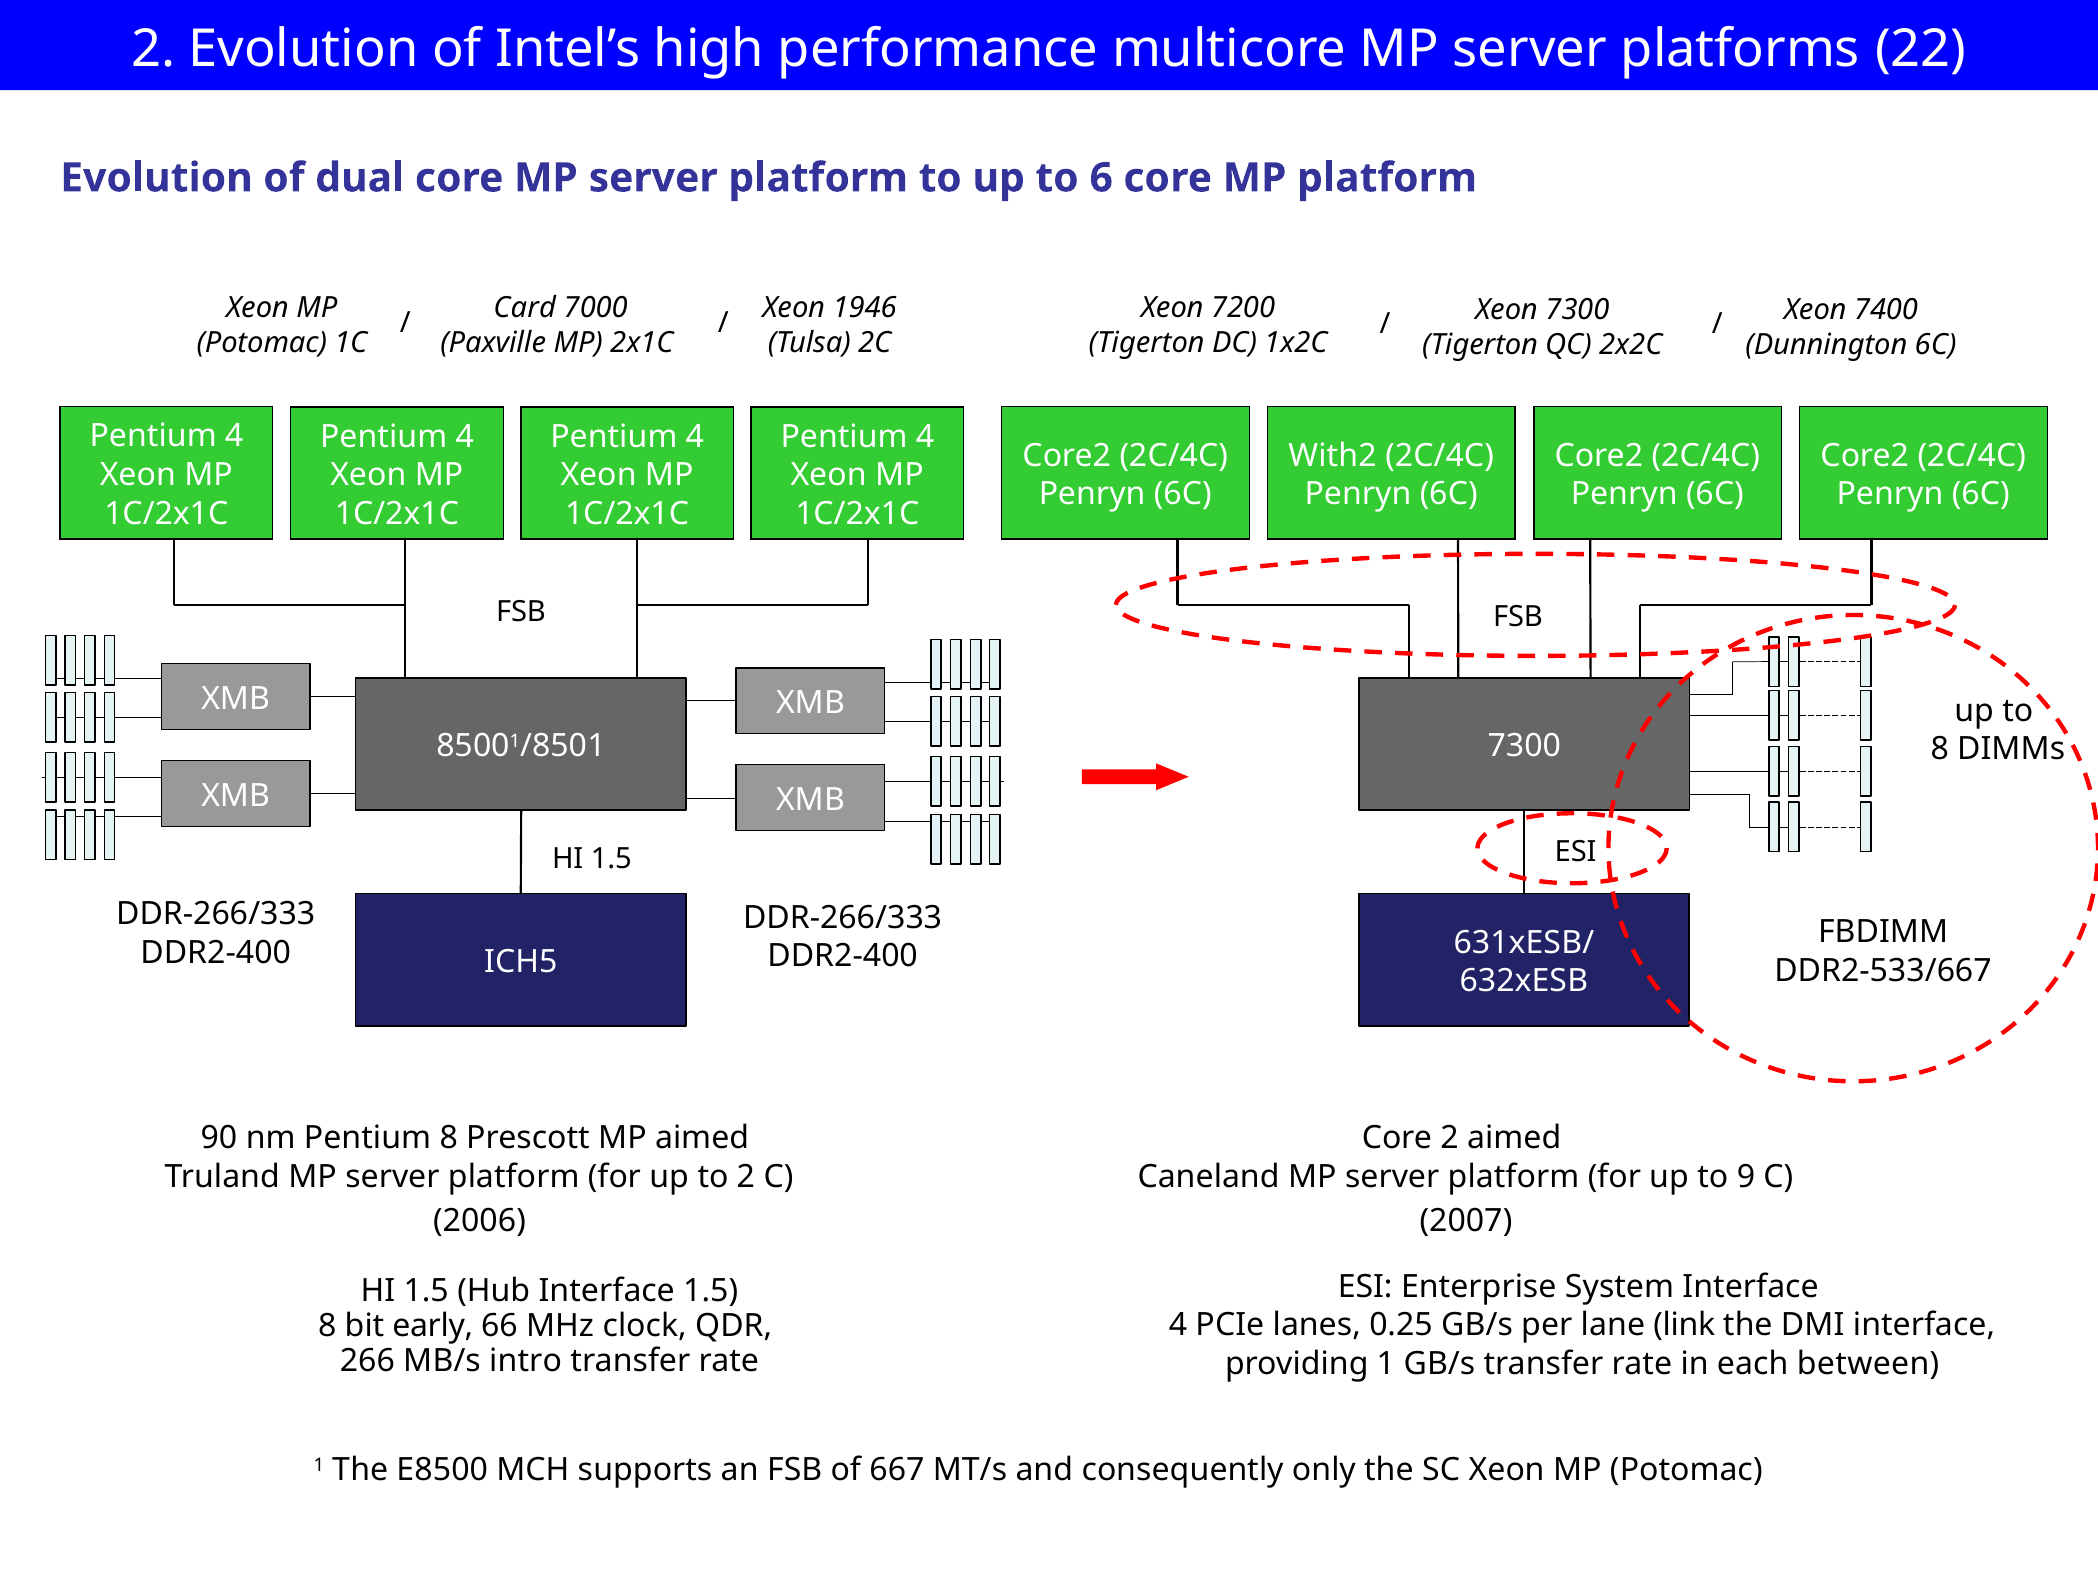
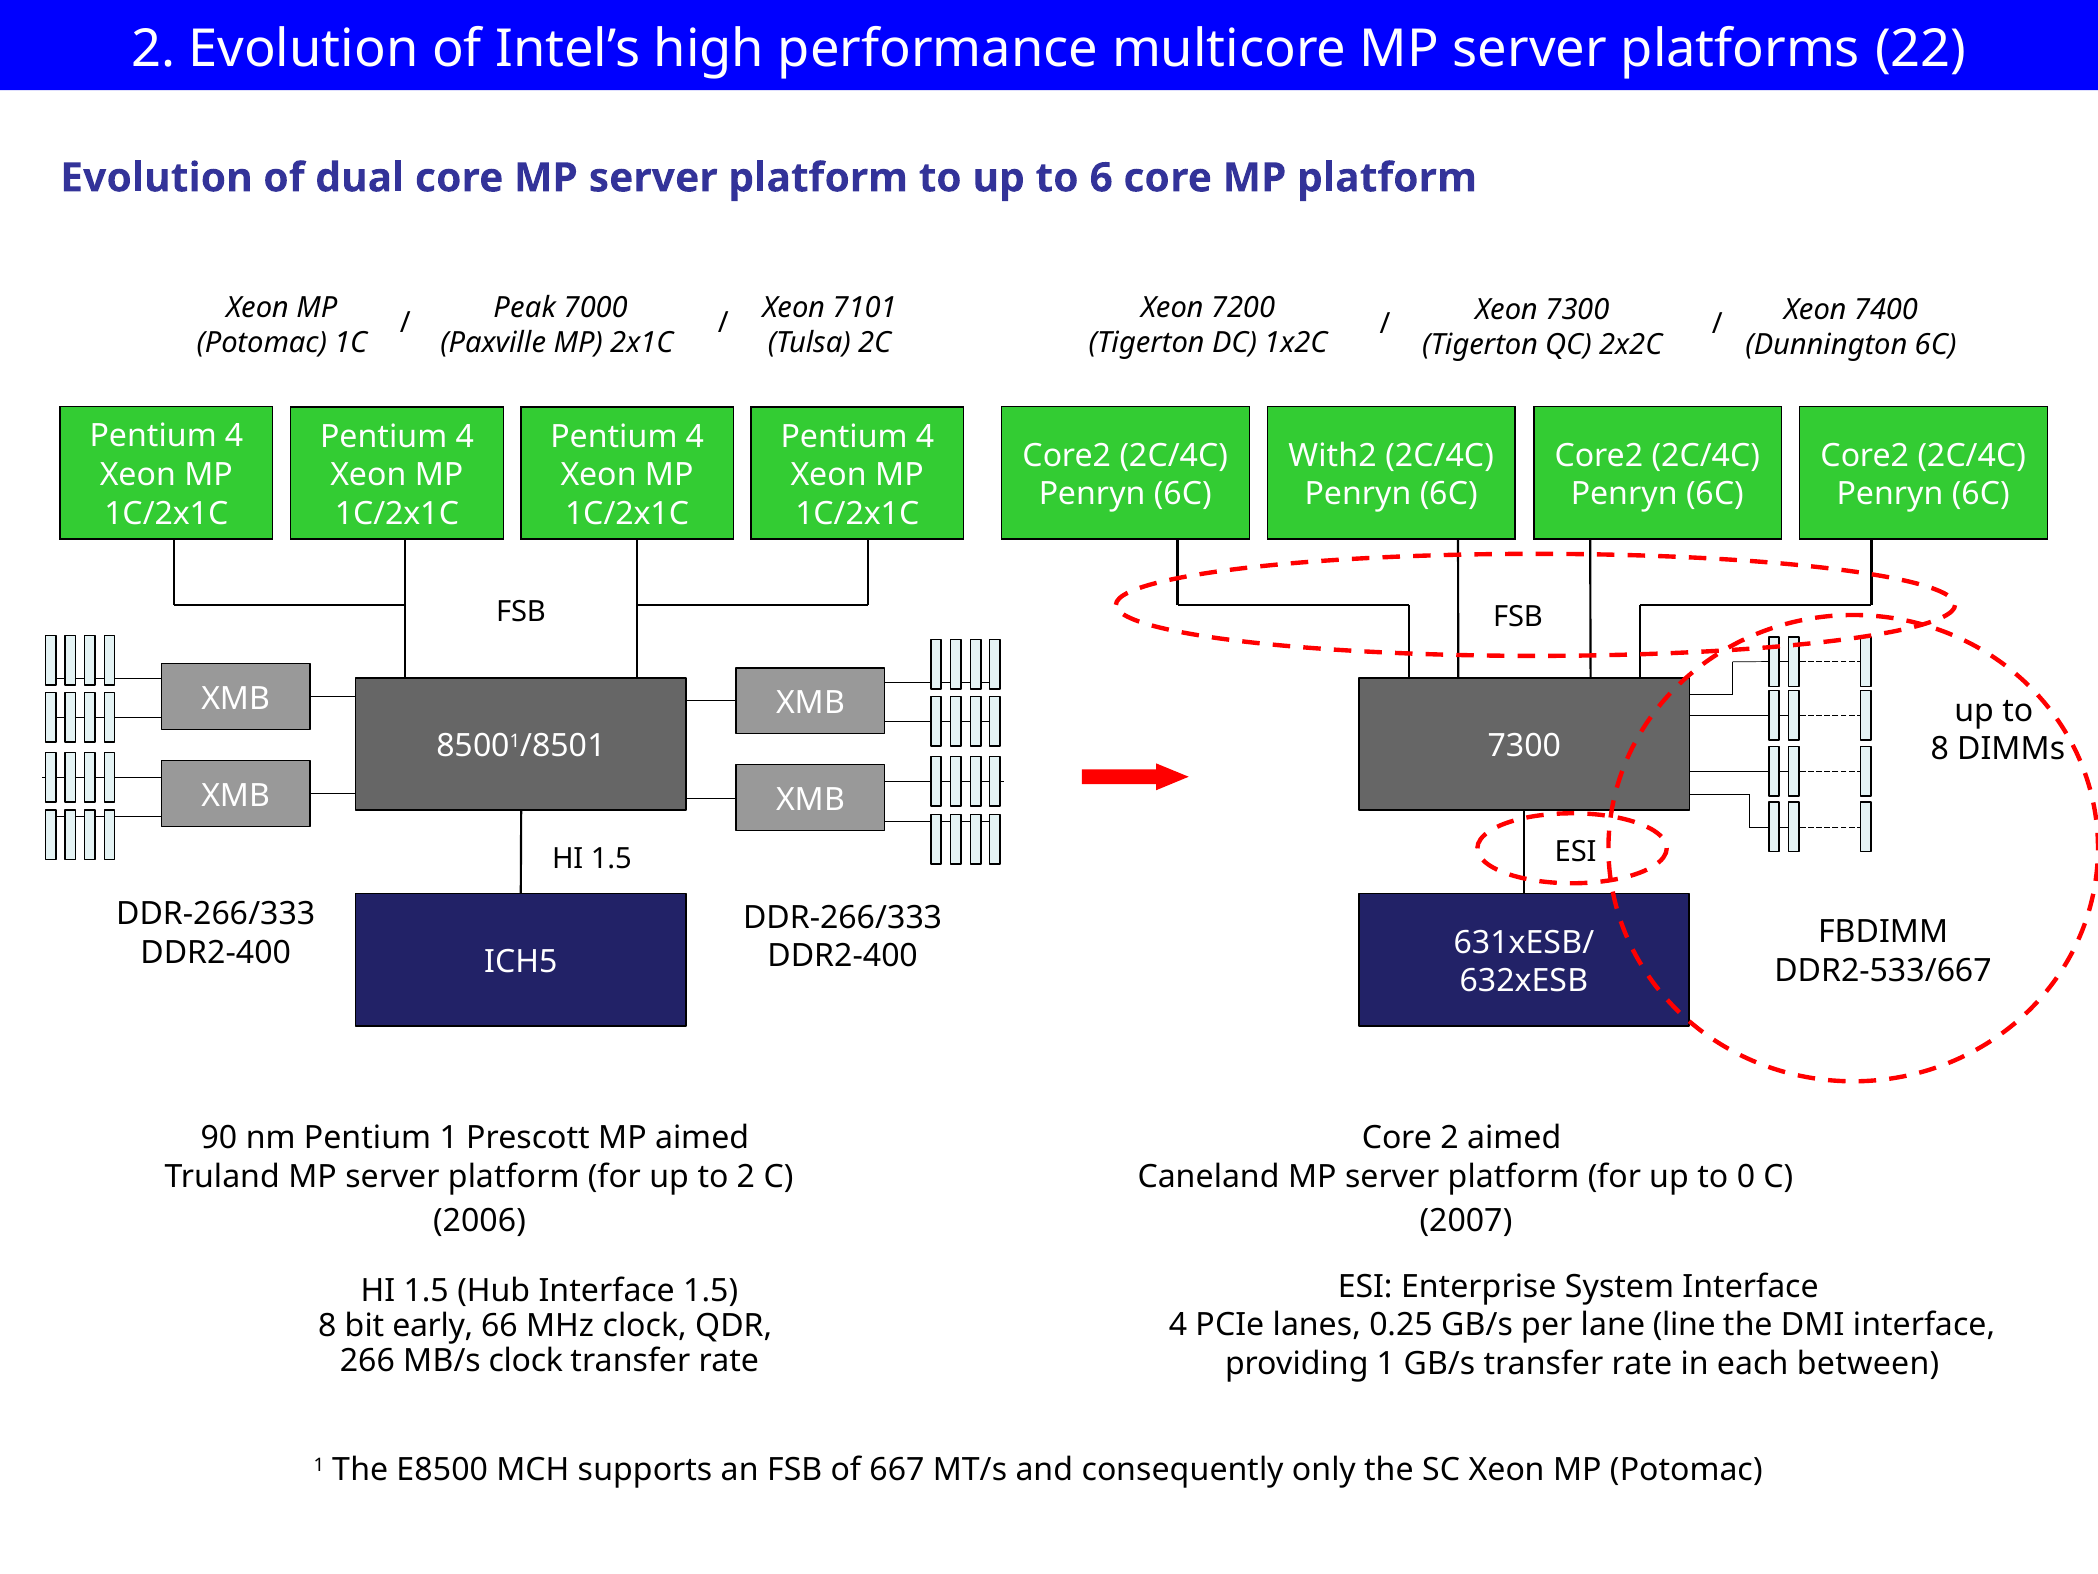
Card: Card -> Peak (525, 308)
1946: 1946 -> 7101 (865, 308)
Pentium 8: 8 -> 1 (449, 1138)
9: 9 -> 0 (1746, 1176)
link: link -> line (1684, 1325)
MB/s intro: intro -> clock (526, 1360)
